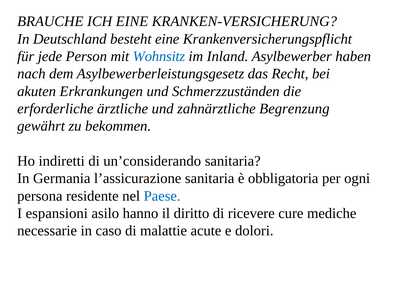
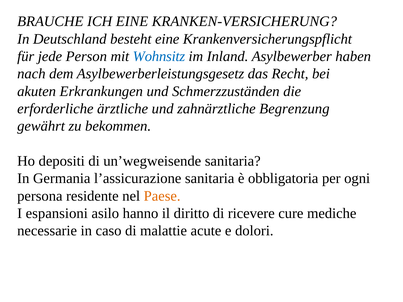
indiretti: indiretti -> depositi (62, 161)
un’considerando: un’considerando -> un’wegweisende (152, 161)
Paese colour: blue -> orange (162, 196)
